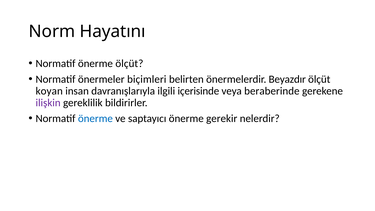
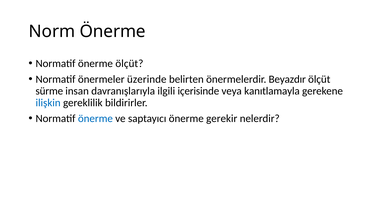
Norm Hayatını: Hayatını -> Önerme (113, 32)
biçimleri: biçimleri -> üzerinde (147, 79)
koyan: koyan -> sürme (49, 91)
beraberinde: beraberinde -> kanıtlamayla (272, 91)
ilişkin colour: purple -> blue (48, 103)
